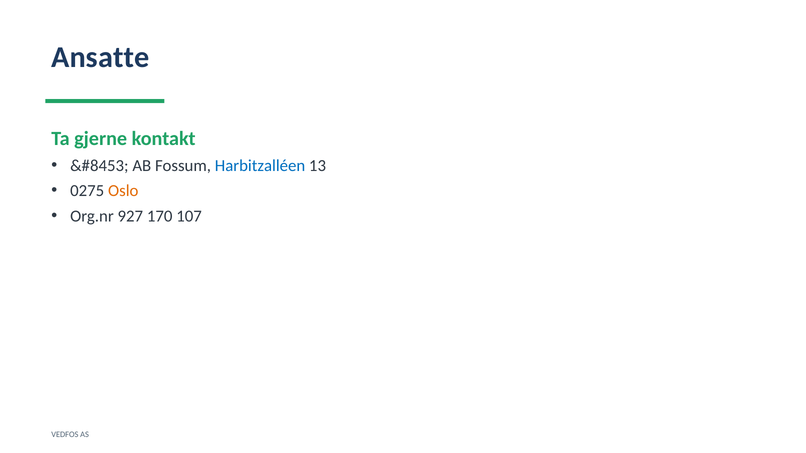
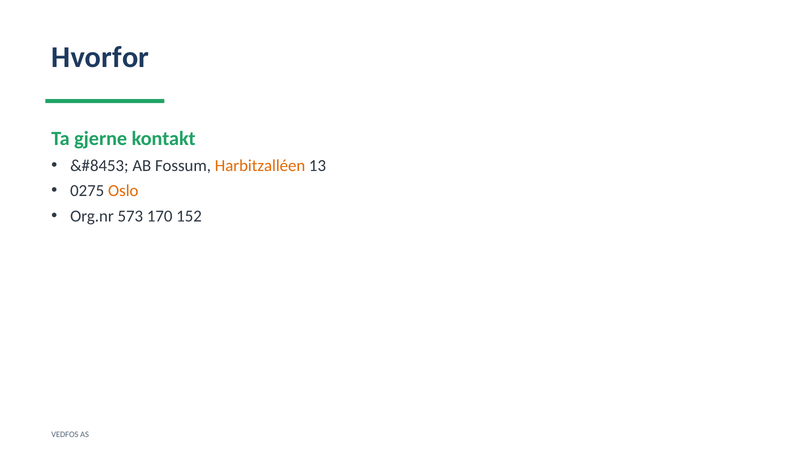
Ansatte: Ansatte -> Hvorfor (100, 58)
Harbitzalléen colour: blue -> orange (260, 166)
927: 927 -> 573 (130, 216)
107: 107 -> 152 (189, 216)
